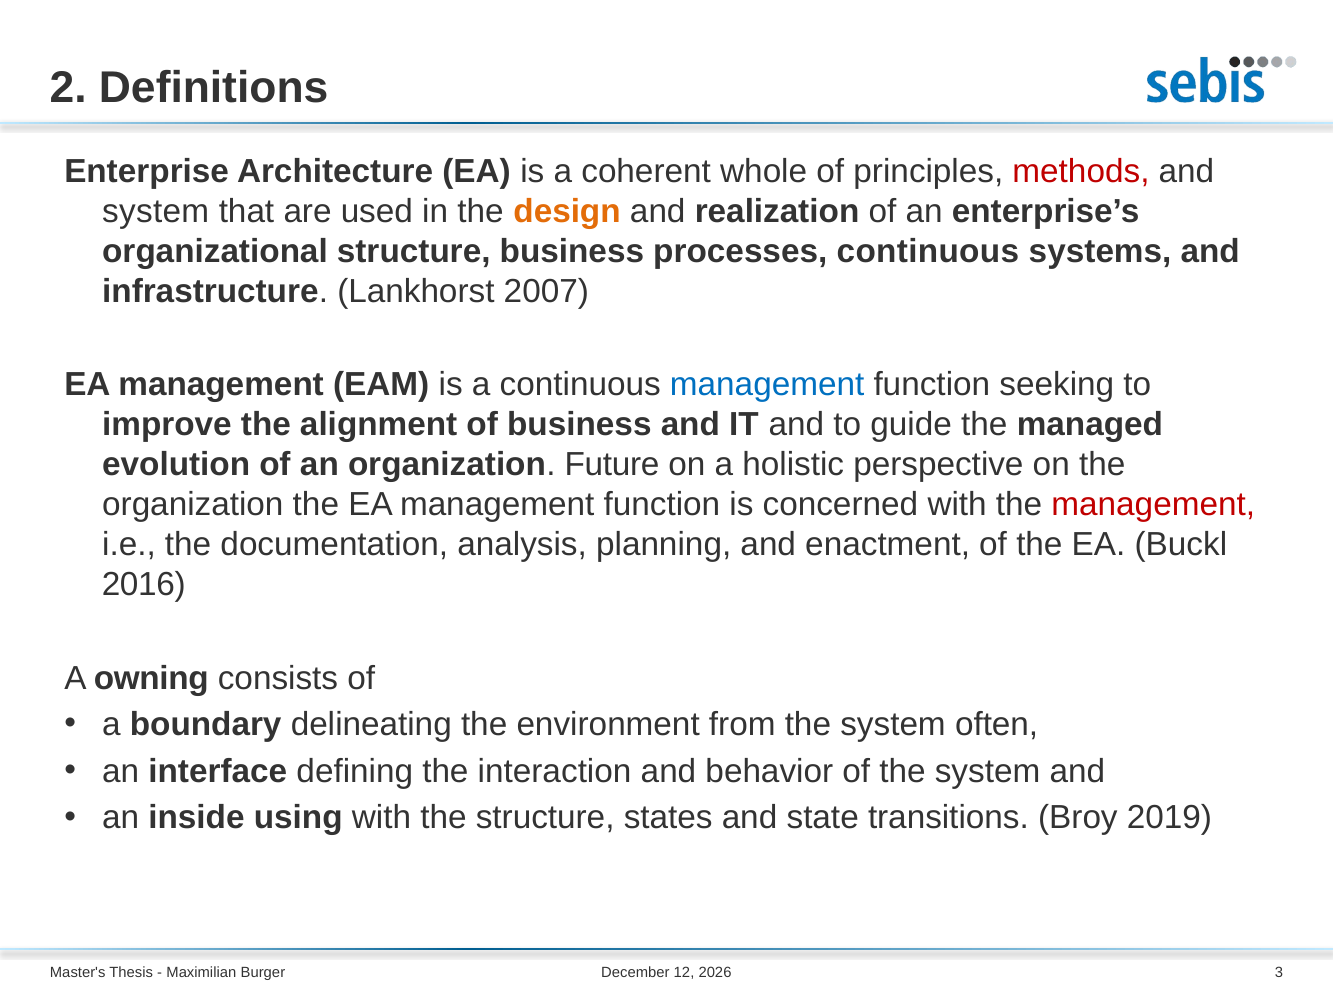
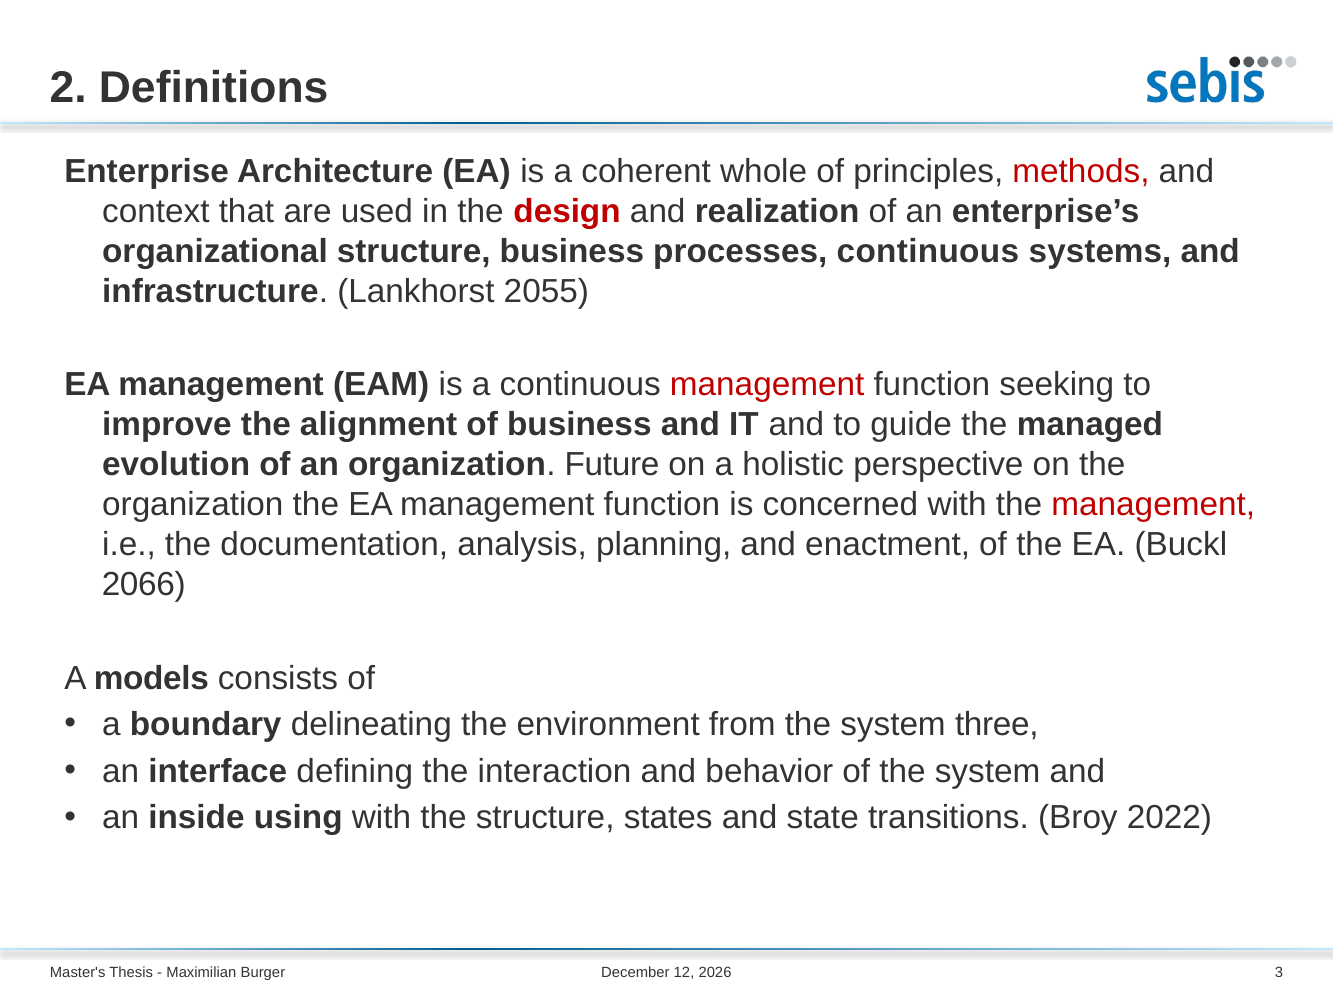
system: system -> context (156, 212)
design colour: orange -> red (567, 212)
2007: 2007 -> 2055 (546, 292)
management colour: blue -> red (767, 385)
2016: 2016 -> 2066 (144, 585)
owning: owning -> models (151, 679)
often: often -> three (997, 725)
2019: 2019 -> 2022 (1169, 819)
